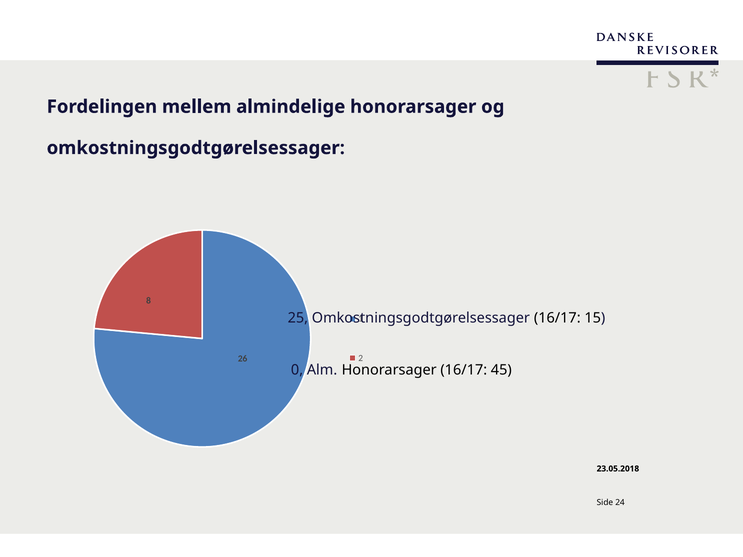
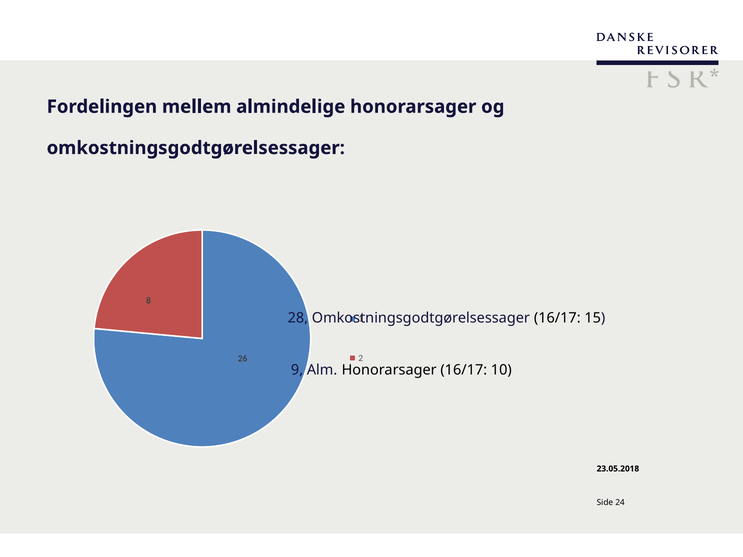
25: 25 -> 28 (298, 318)
0: 0 -> 9 (297, 370)
45: 45 -> 10 (501, 370)
